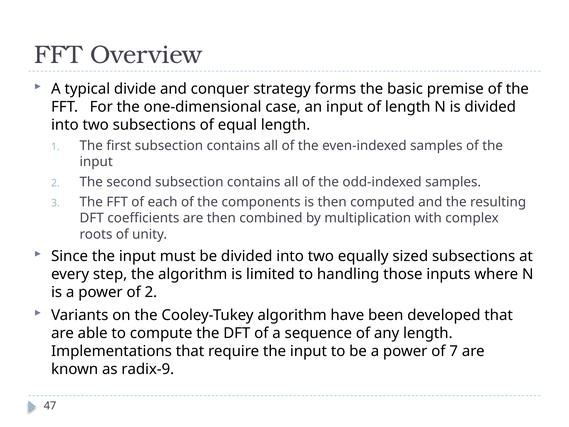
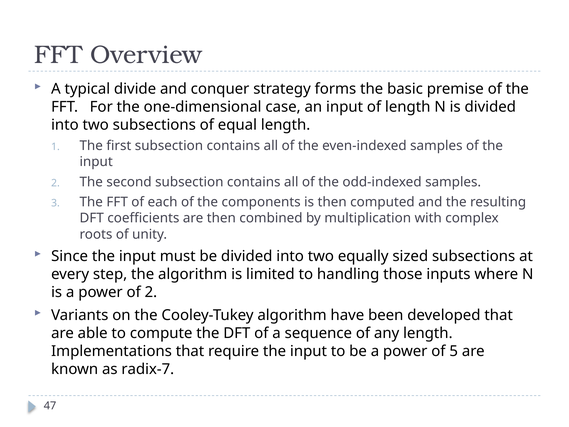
7: 7 -> 5 (454, 351)
radix-9: radix-9 -> radix-7 (148, 369)
